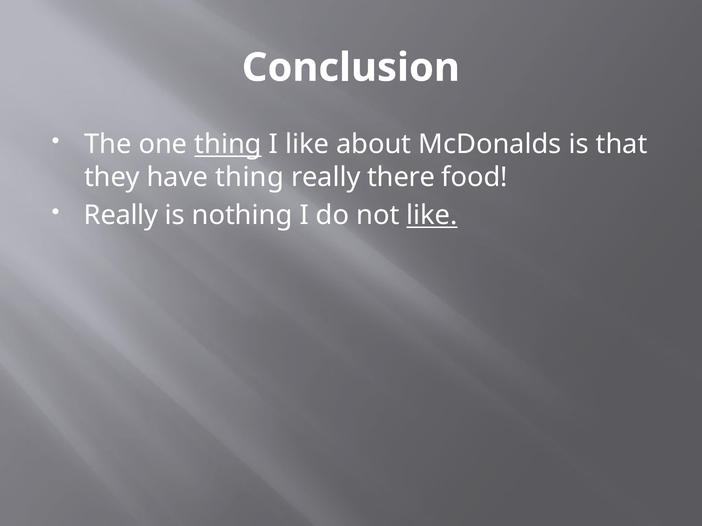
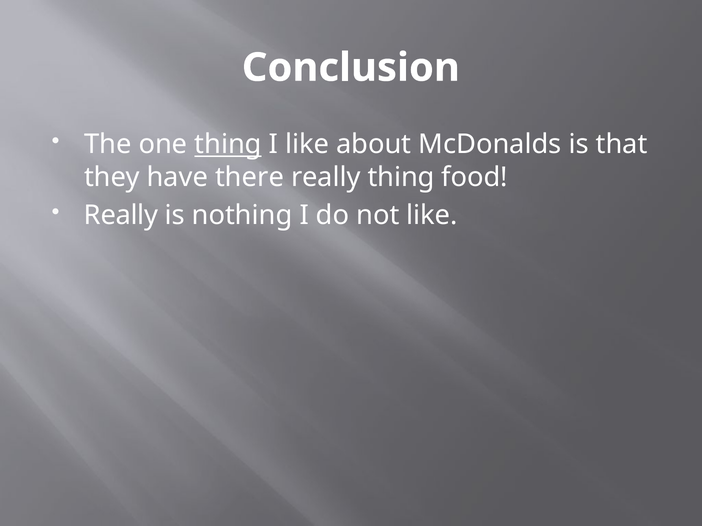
have thing: thing -> there (250, 177)
really there: there -> thing (401, 177)
like underline: present -> none (432, 216)
